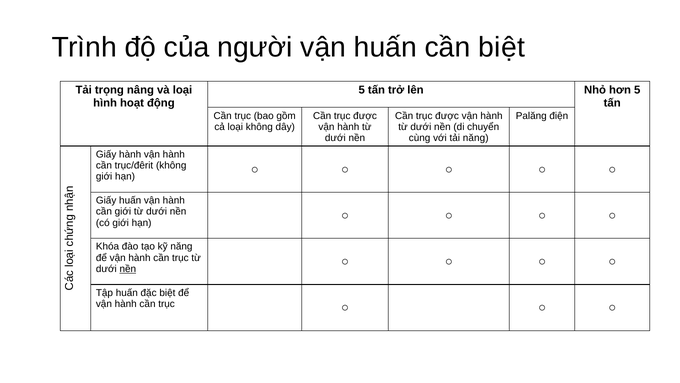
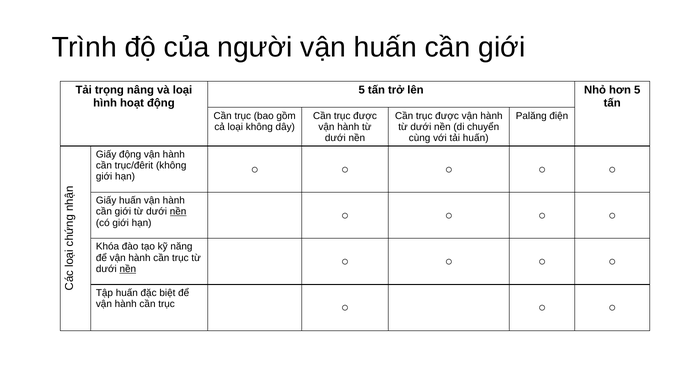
biệt: biệt -> giới (502, 47)
tải năng: năng -> huấn (476, 138)
Giấy hành: hành -> động (130, 154)
nền underline: none -> present (178, 211)
